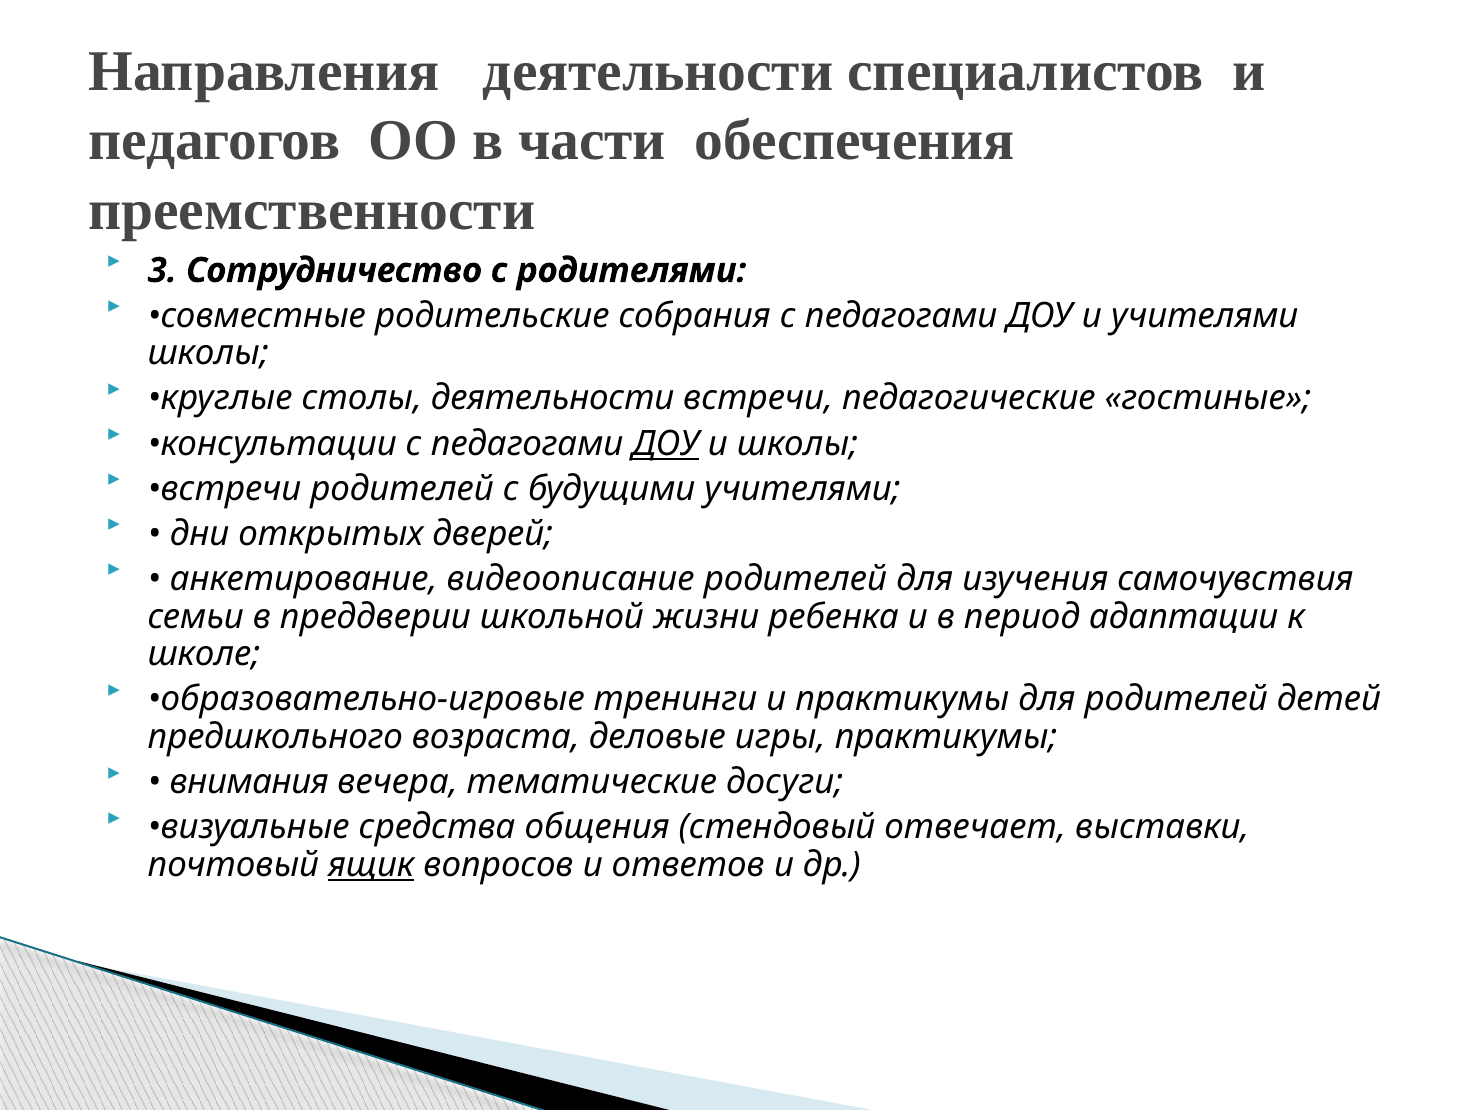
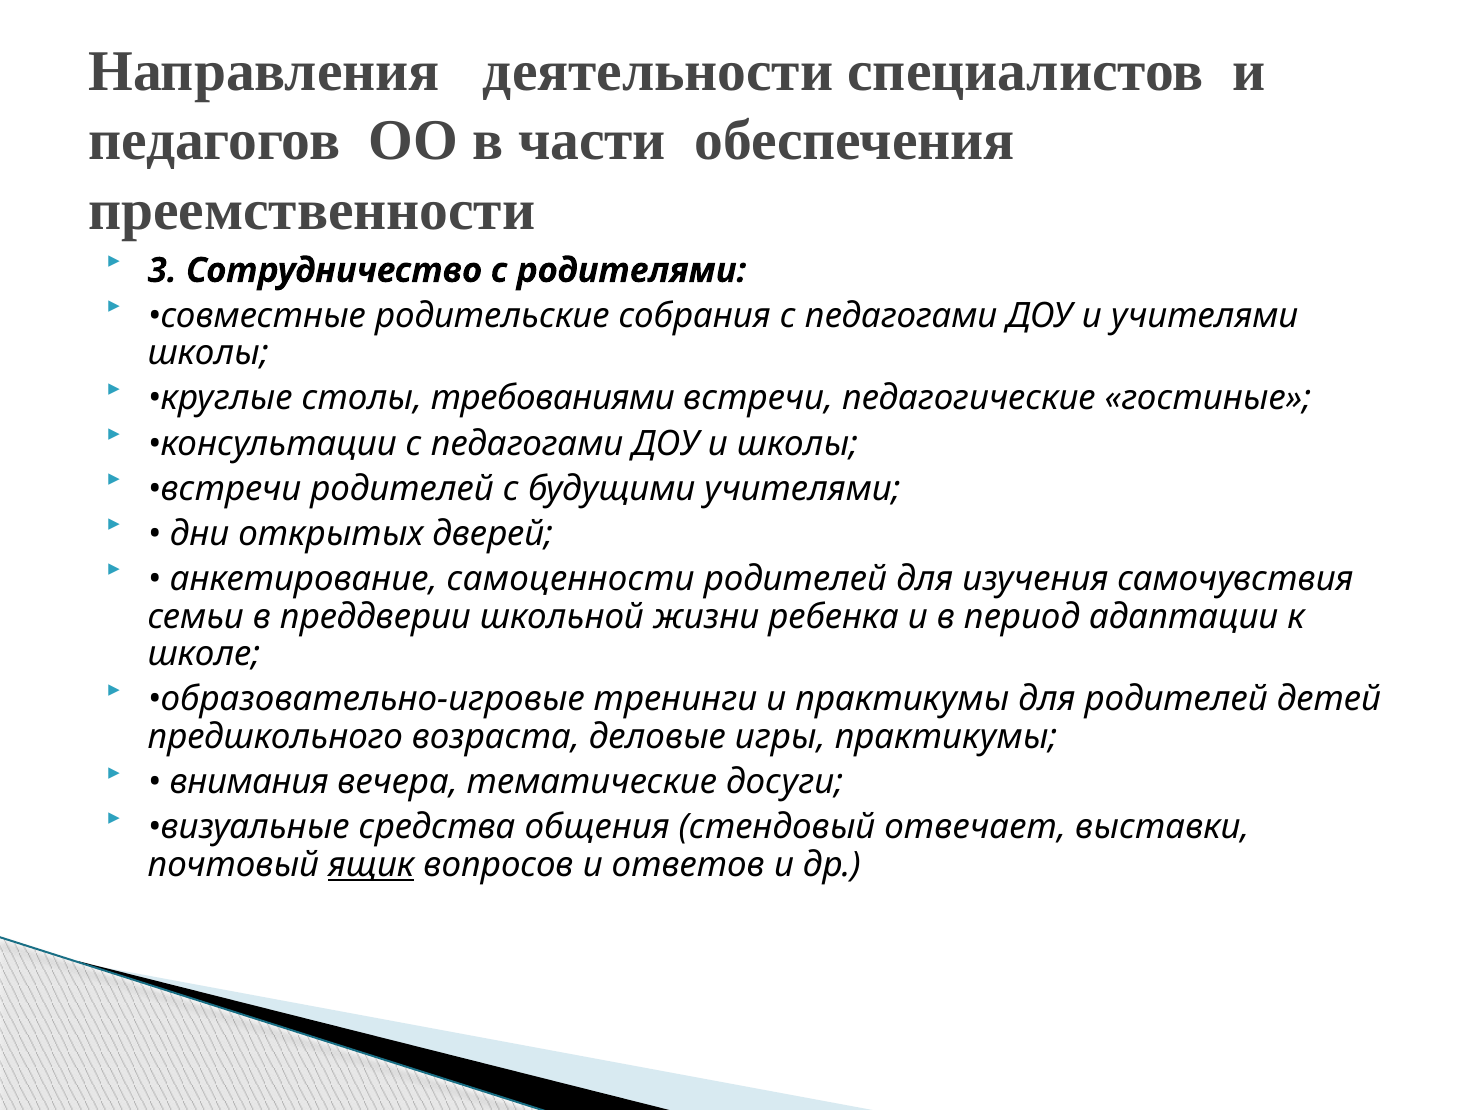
столы деятельности: деятельности -> требованиями (553, 398)
ДОУ underline: present -> none (666, 443)
видеоописание: видеоописание -> самоценности (570, 578)
